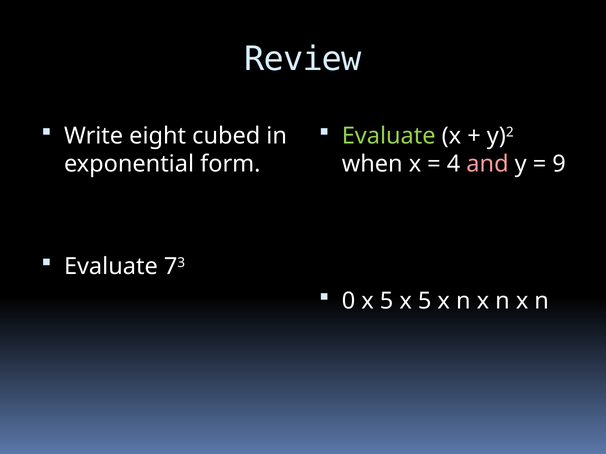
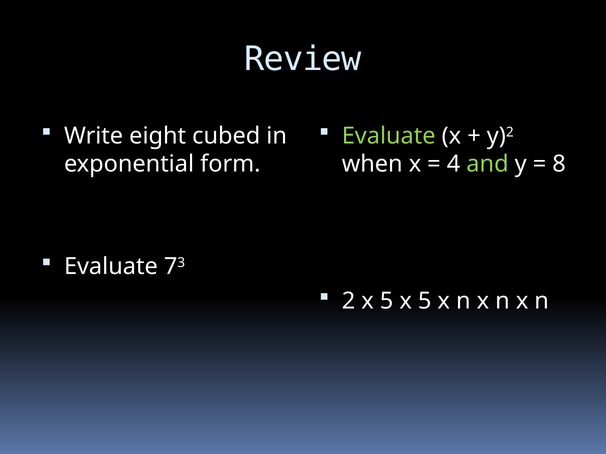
and colour: pink -> light green (488, 164)
9: 9 -> 8 (559, 164)
0: 0 -> 2 (349, 301)
